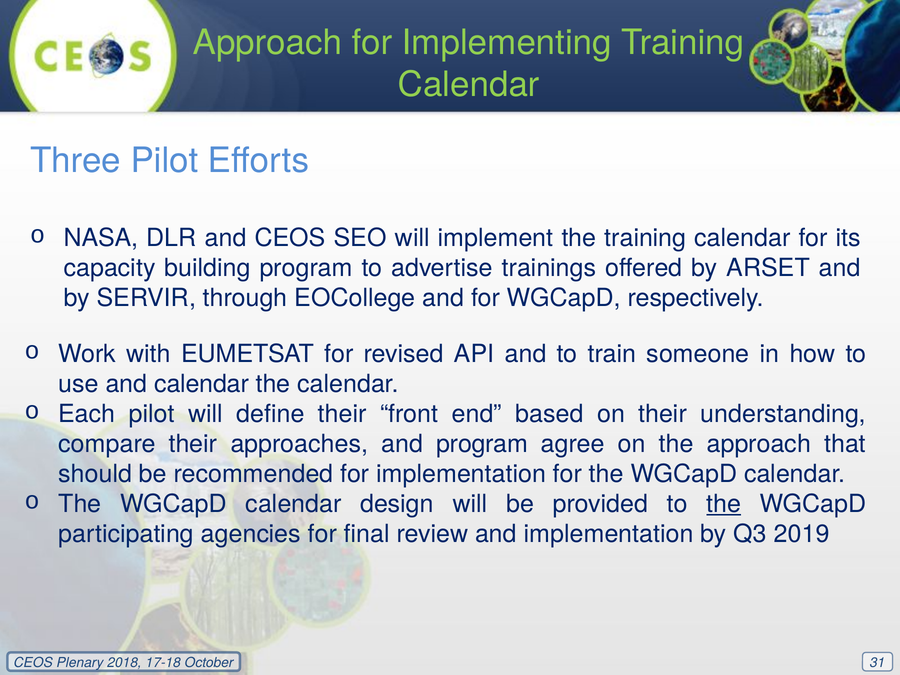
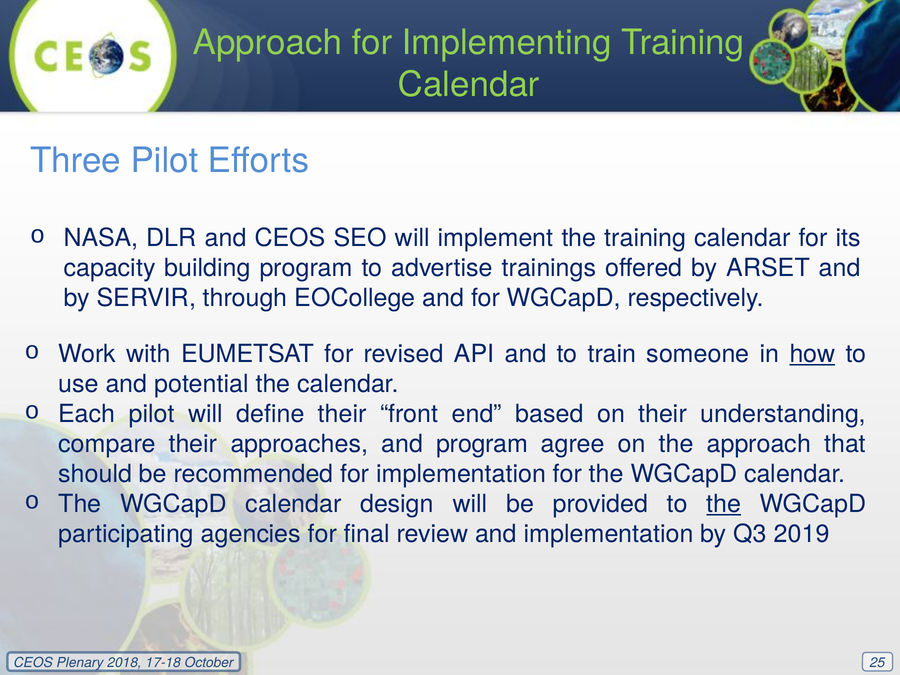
how underline: none -> present (812, 354)
and calendar: calendar -> potential (201, 384)
31: 31 -> 25 (877, 663)
